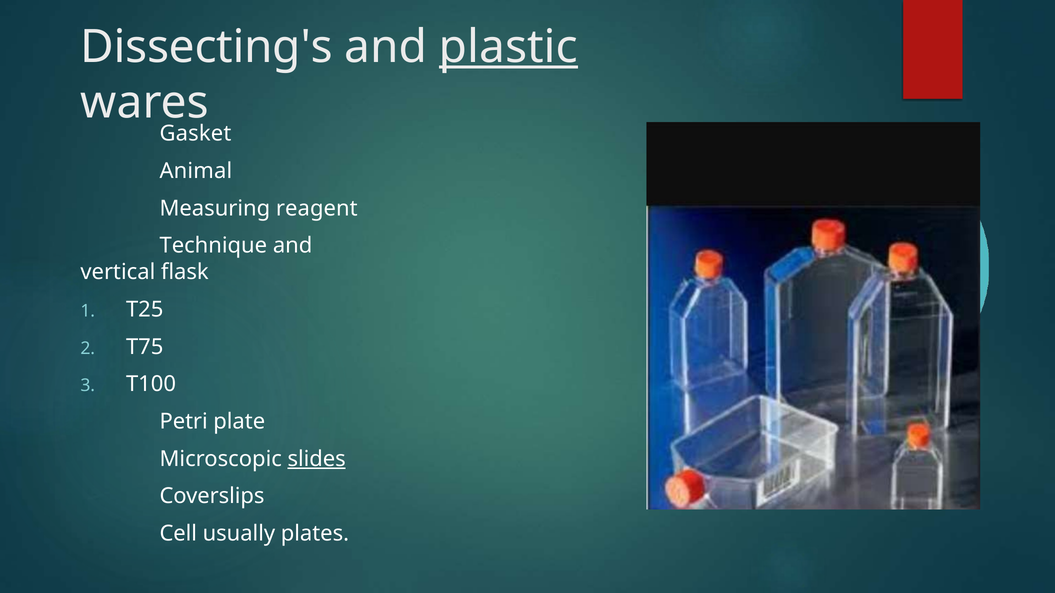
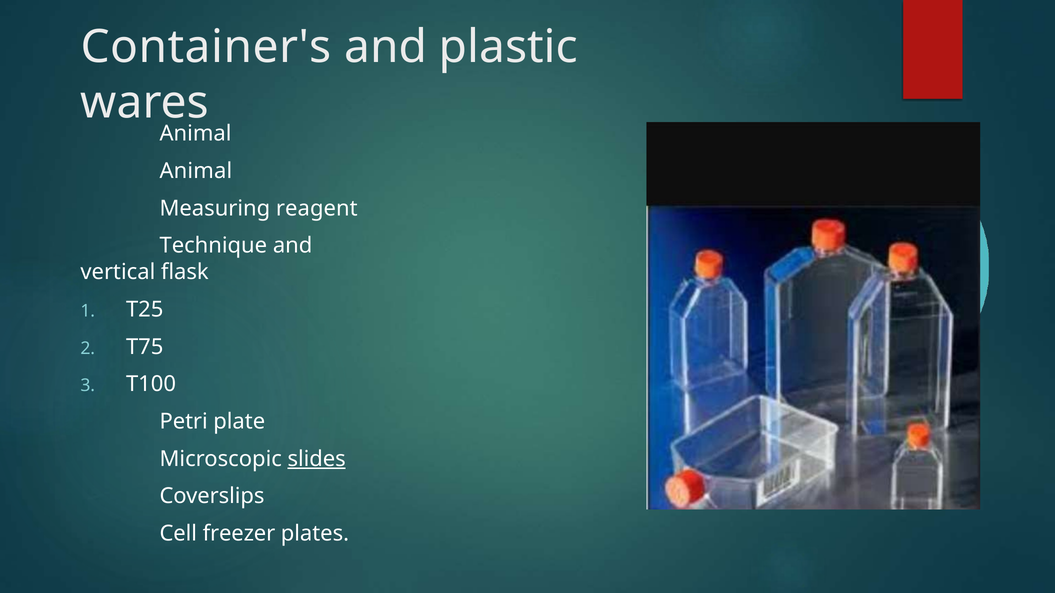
Dissecting's: Dissecting's -> Container's (206, 47)
plastic underline: present -> none (508, 47)
Gasket: Gasket -> Animal (196, 134)
usually: usually -> freezer (239, 534)
